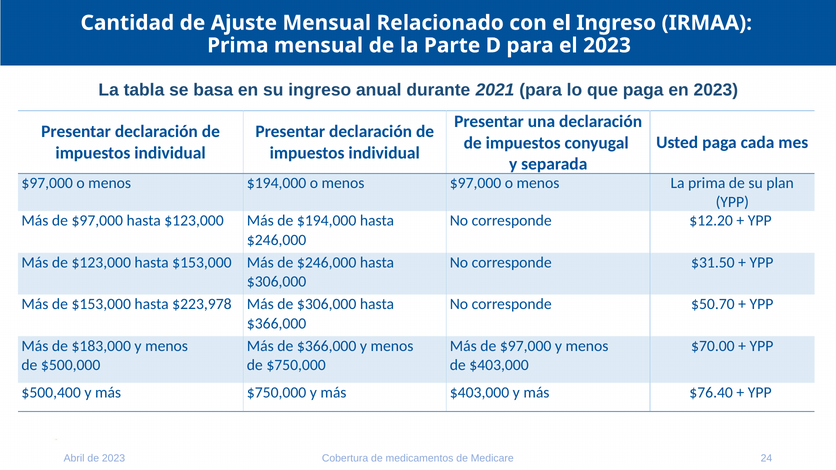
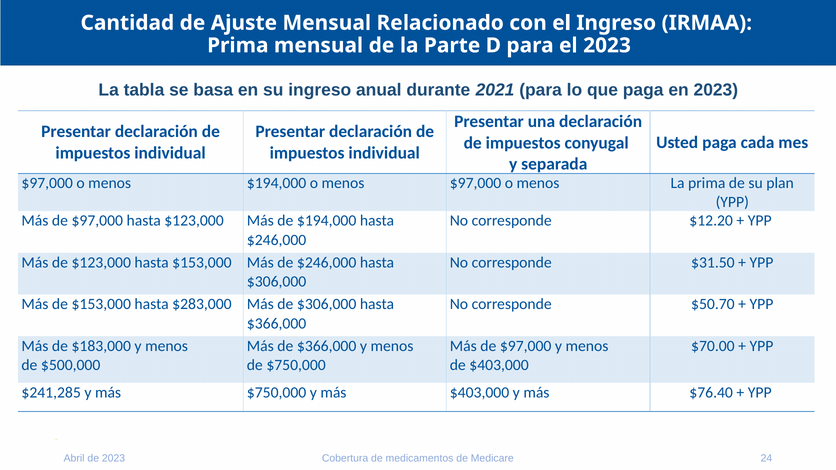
$223,978: $223,978 -> $283,000 (202, 304)
$500,400: $500,400 -> $241,285 (51, 393)
